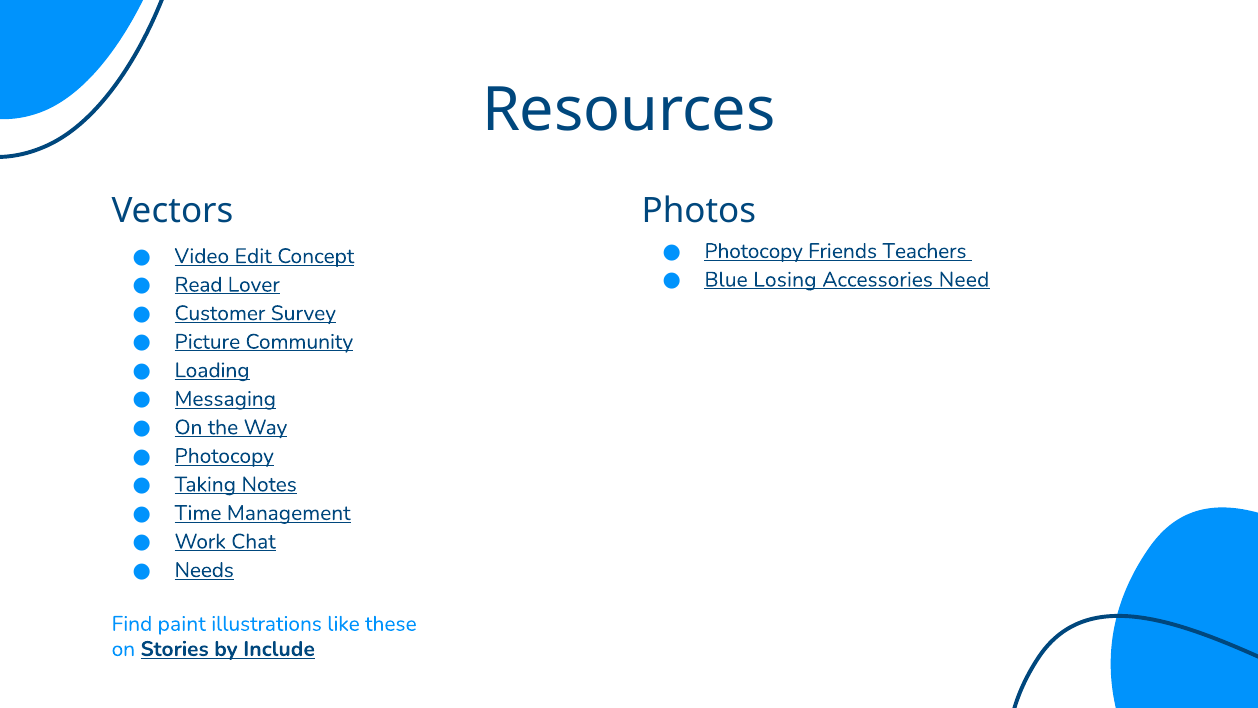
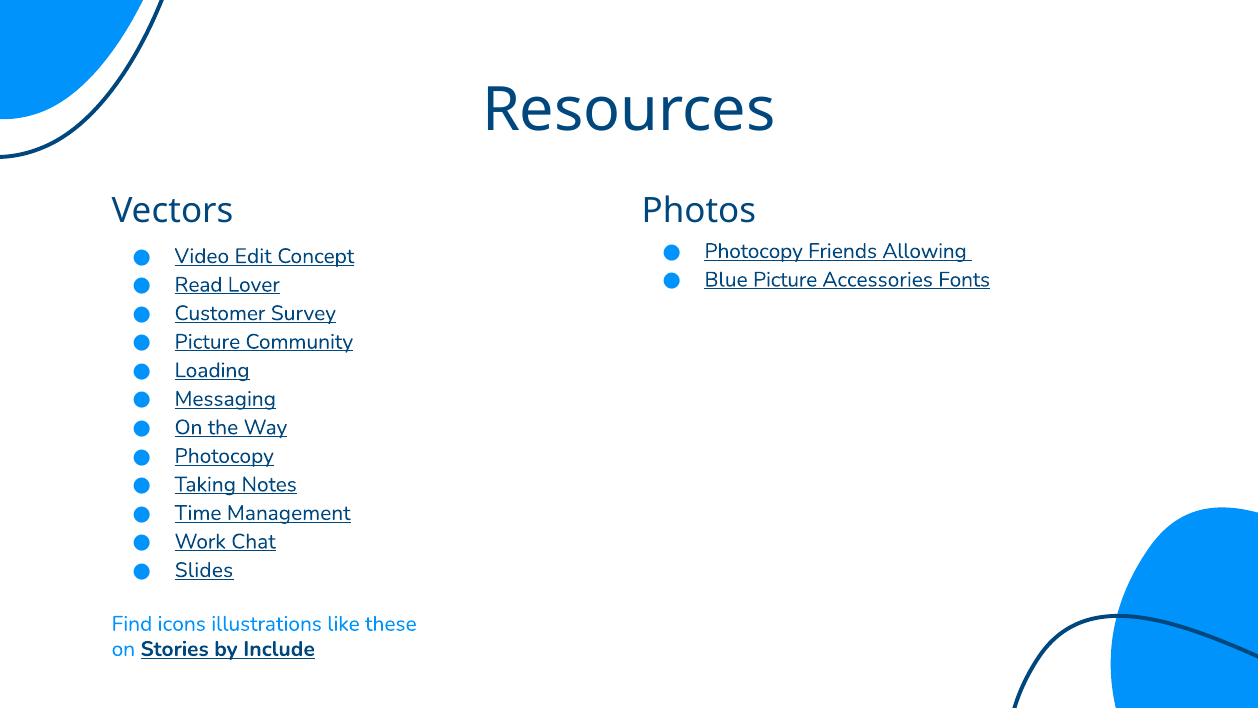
Teachers: Teachers -> Allowing (925, 251)
Blue Losing: Losing -> Picture (785, 280)
Need: Need -> Fonts (964, 280)
Needs: Needs -> Slides (204, 570)
paint: paint -> icons (182, 624)
